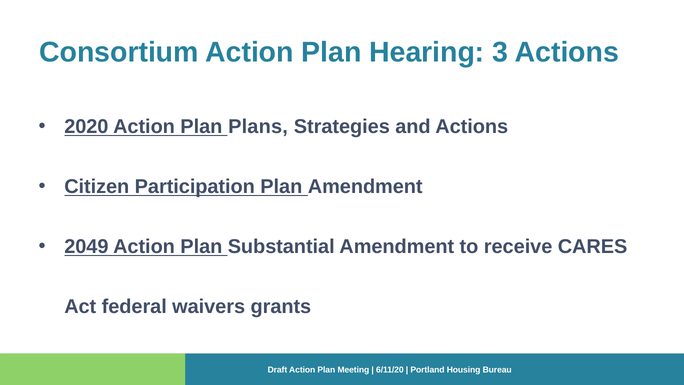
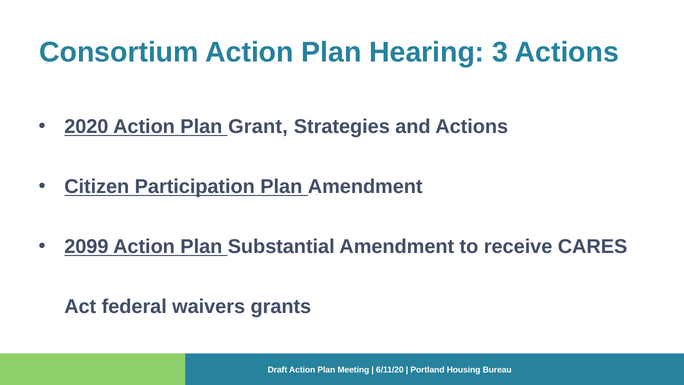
Plans: Plans -> Grant (258, 127)
2049: 2049 -> 2099 (86, 247)
